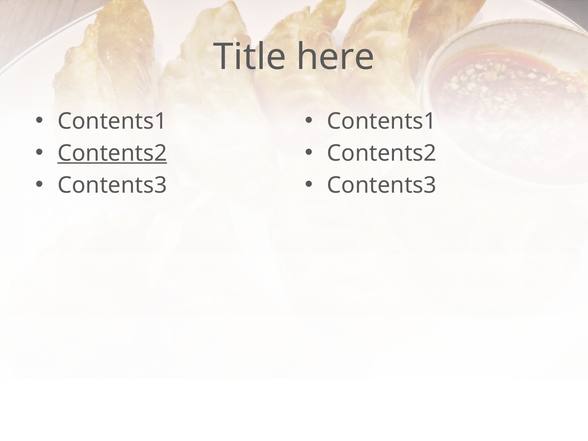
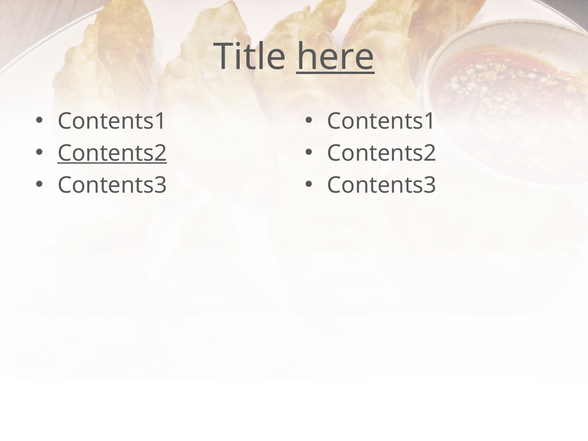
here underline: none -> present (335, 57)
